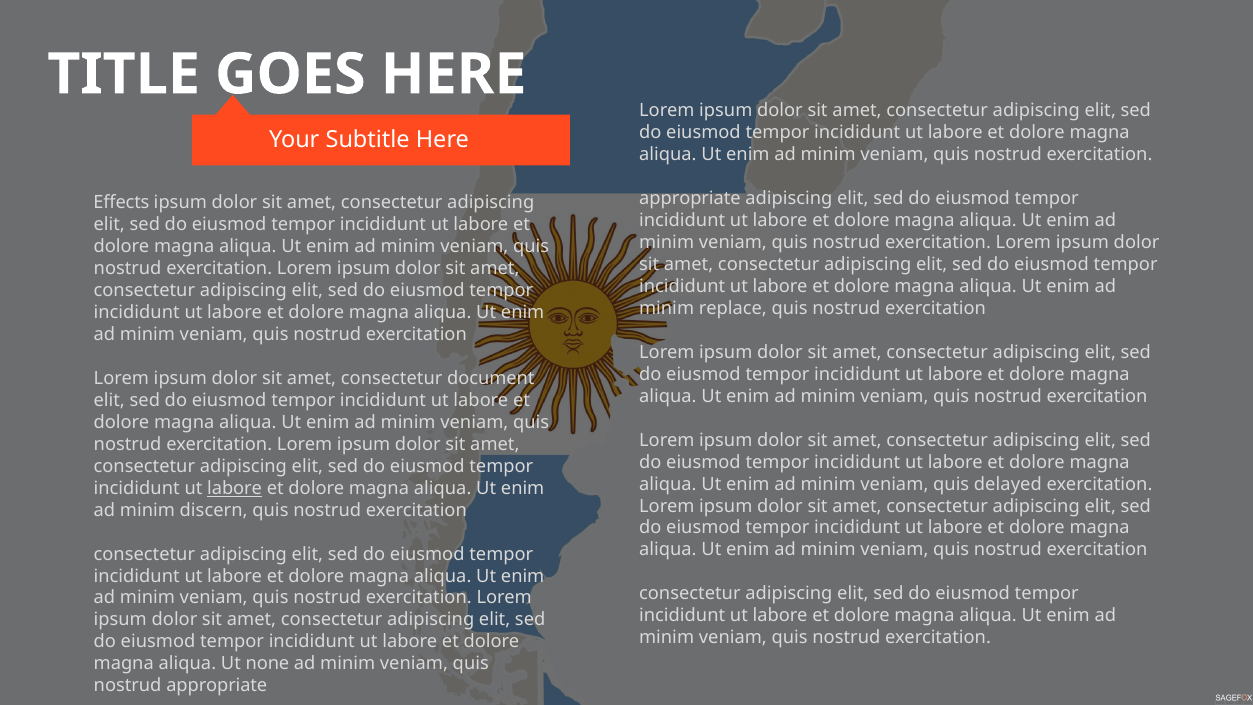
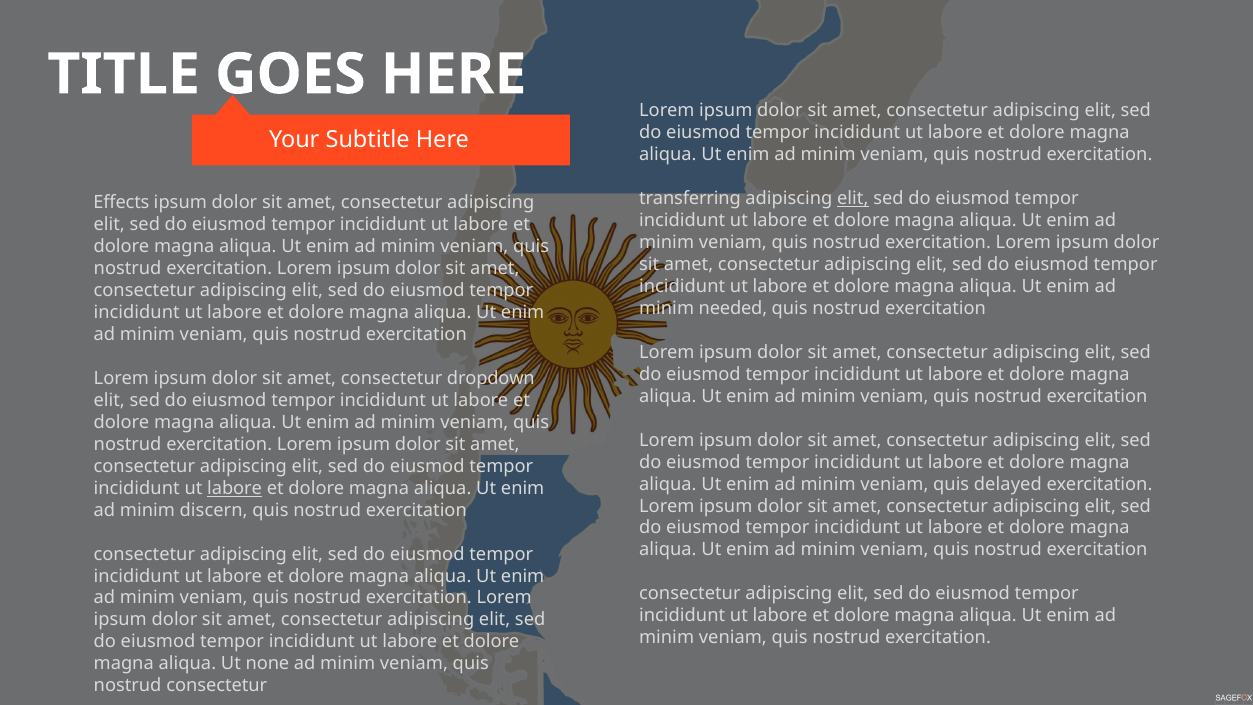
appropriate: appropriate -> transferring (690, 199)
elit underline: none -> present (853, 199)
replace: replace -> needed (733, 308)
document: document -> dropdown (491, 378)
nostrud appropriate: appropriate -> consectetur (217, 686)
